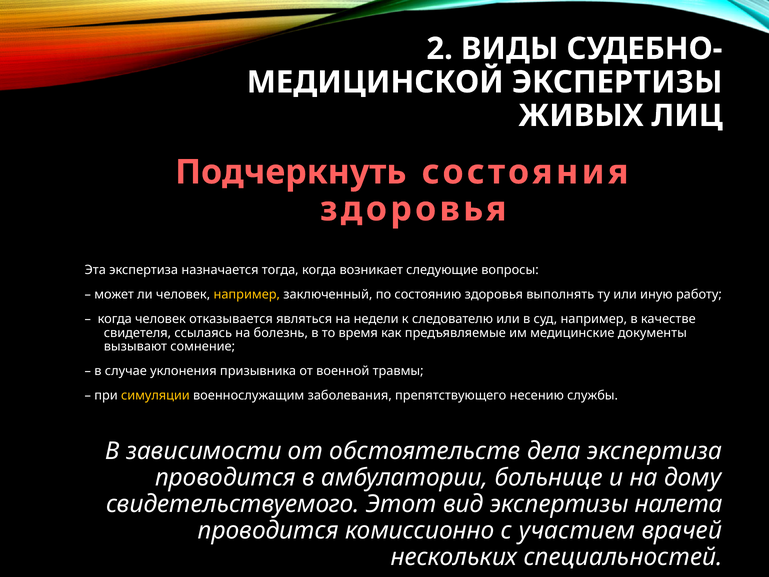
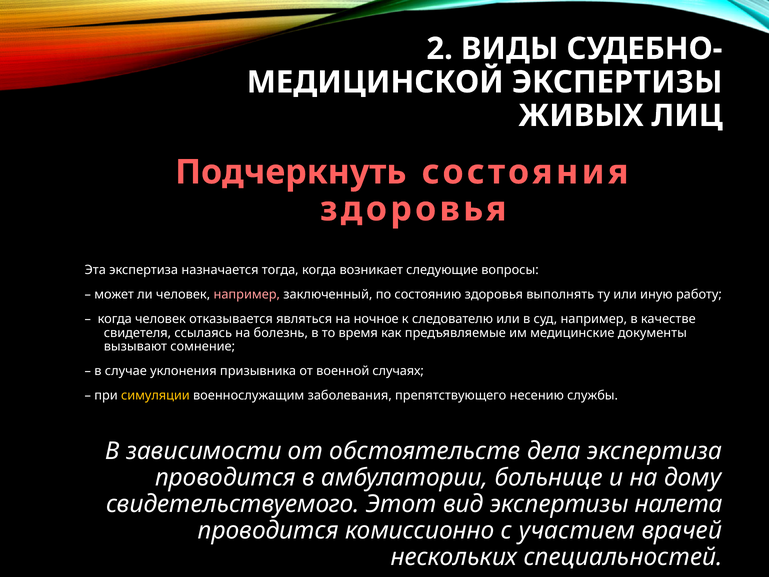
например colour: yellow -> pink (247, 294)
недели: недели -> ночное (376, 319)
травмы: травмы -> случаях (398, 371)
